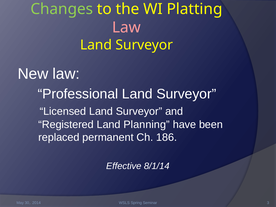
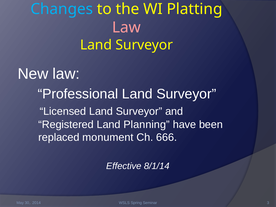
Changes colour: light green -> light blue (62, 9)
permanent: permanent -> monument (108, 137)
186: 186 -> 666 (167, 137)
